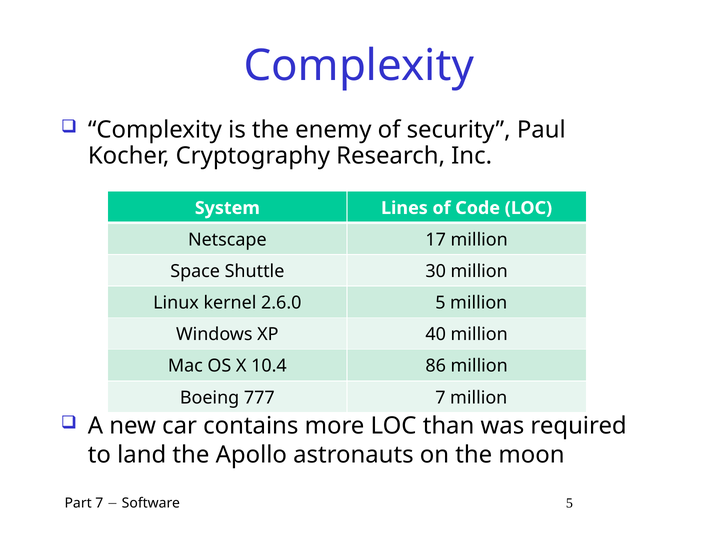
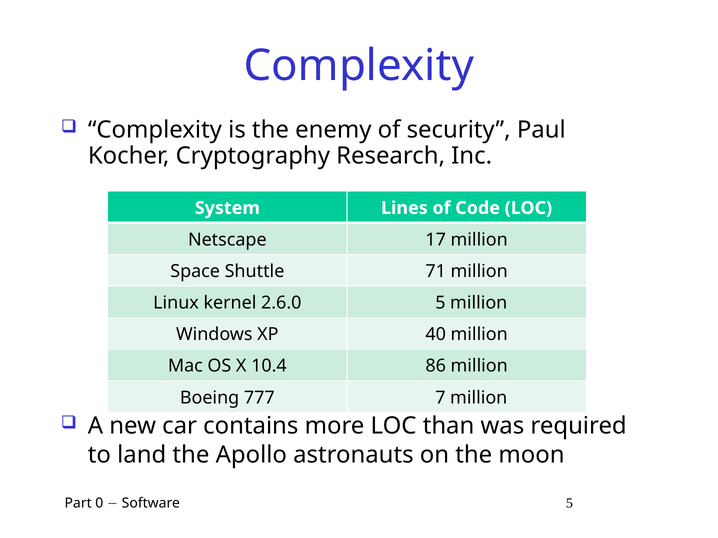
30: 30 -> 71 (436, 272)
Part 7: 7 -> 0 (99, 504)
